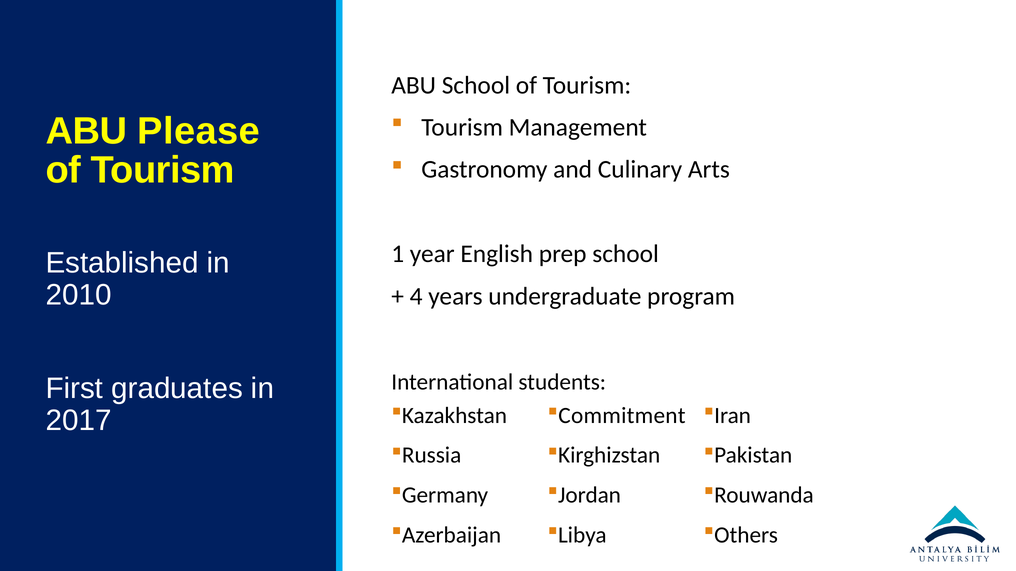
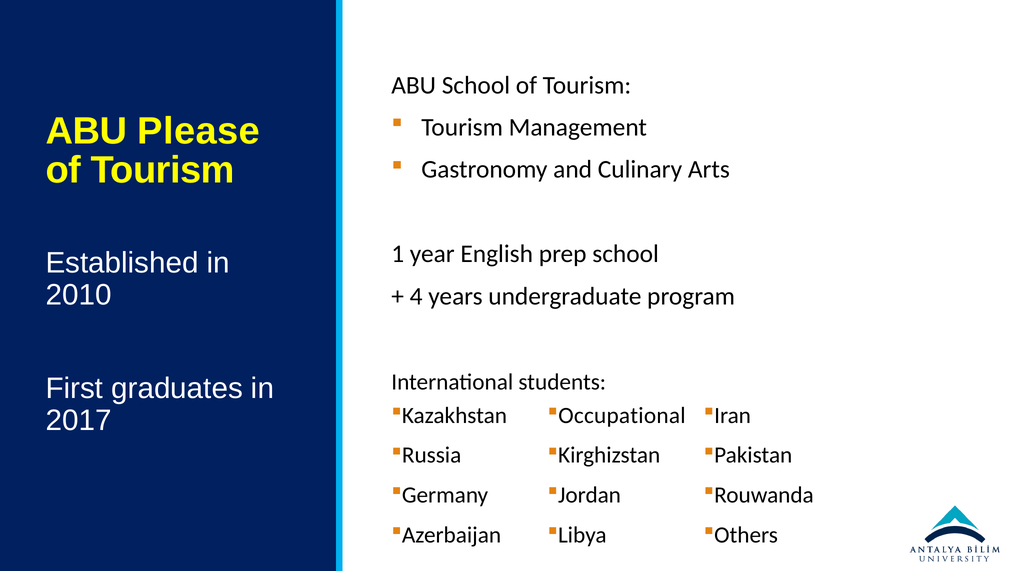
Commitment: Commitment -> Occupational (622, 416)
